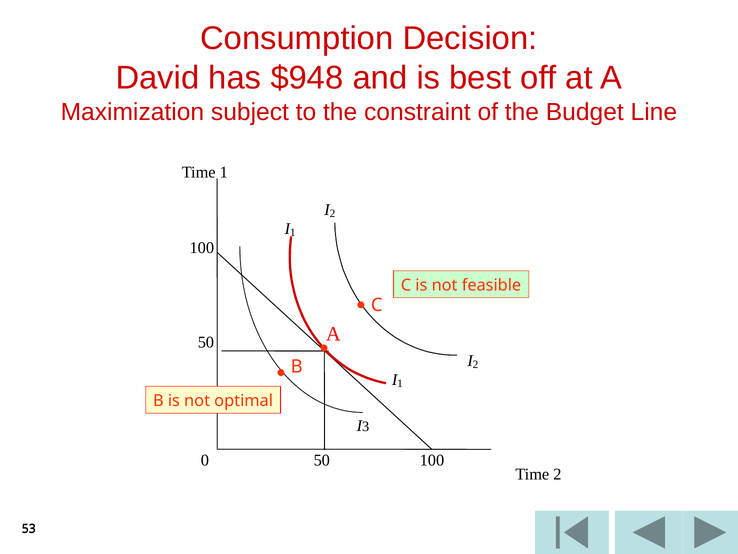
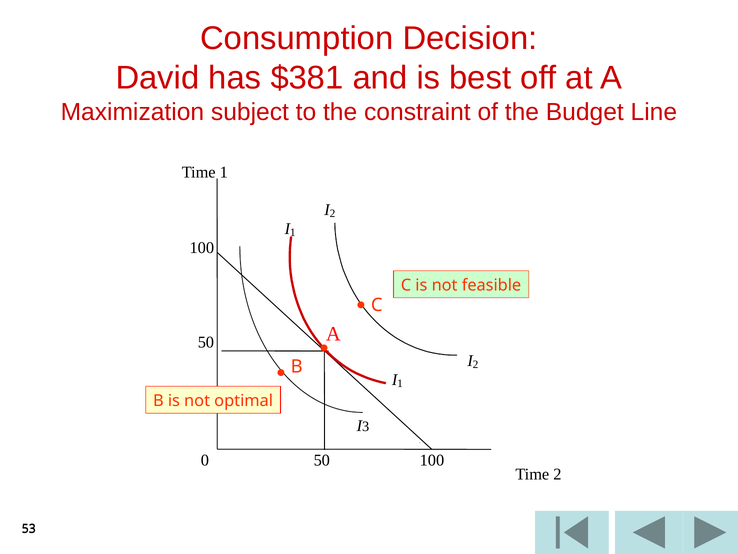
$948: $948 -> $381 (307, 78)
